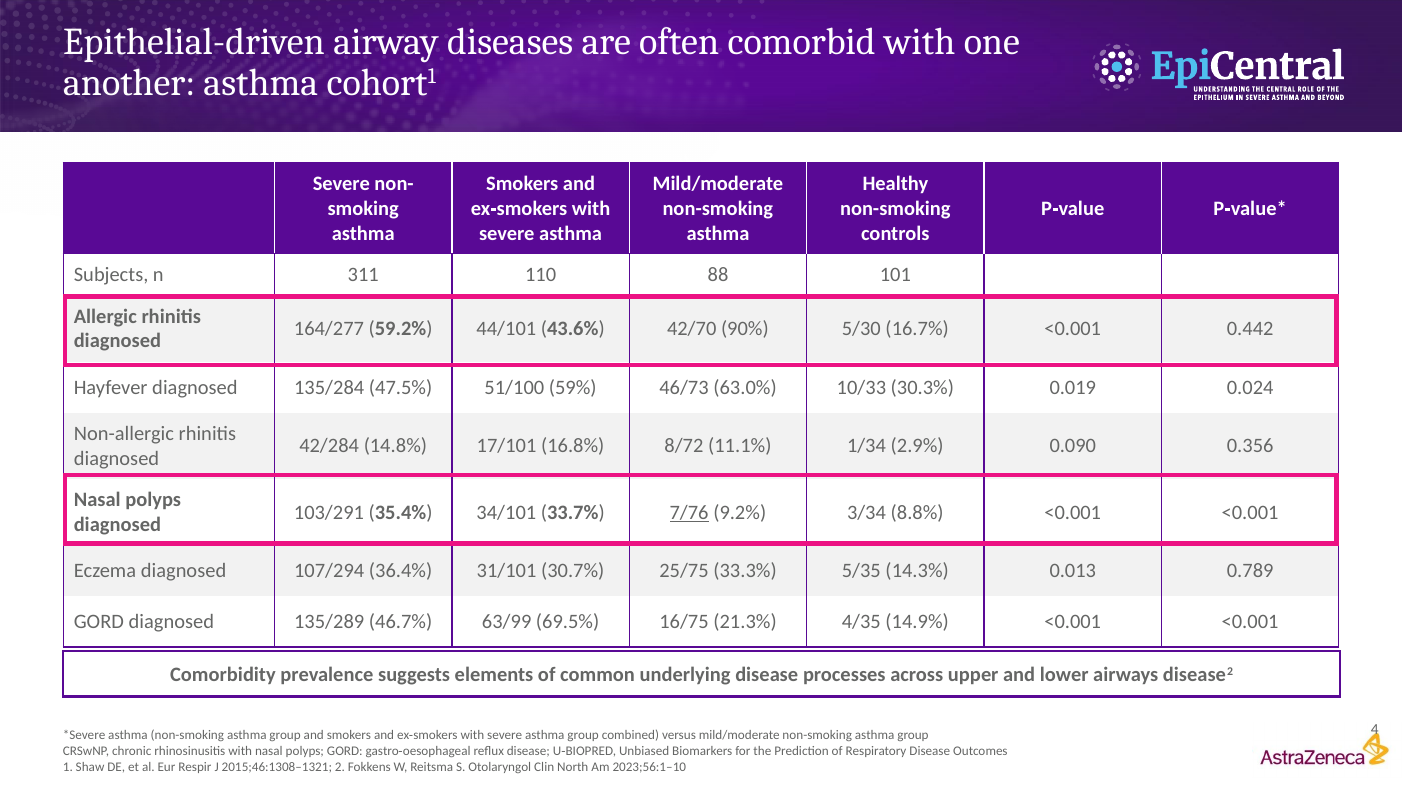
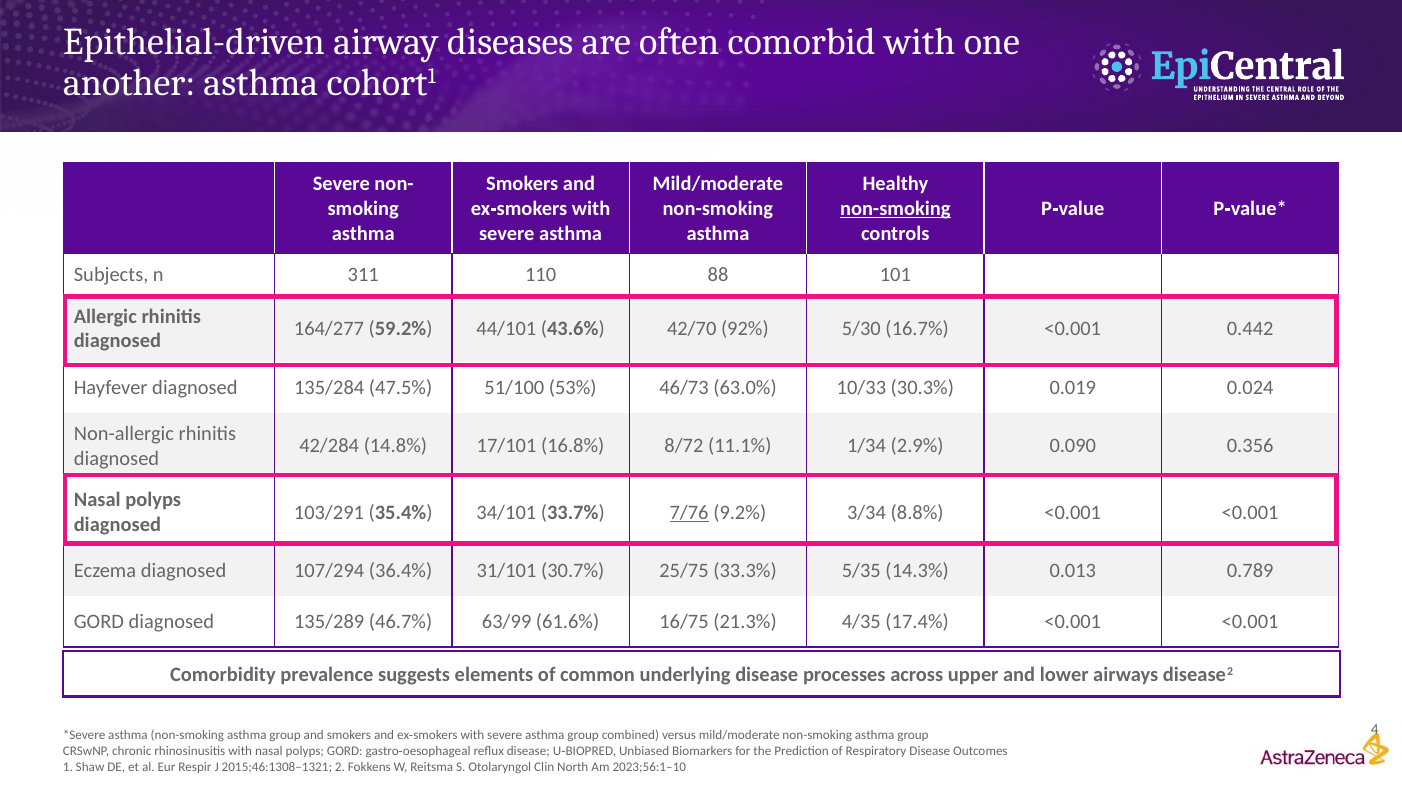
non-smoking underline: none -> present (895, 208)
90%: 90% -> 92% (745, 329)
59%: 59% -> 53% (573, 387)
69.5%: 69.5% -> 61.6% (568, 622)
14.9%: 14.9% -> 17.4% (917, 622)
